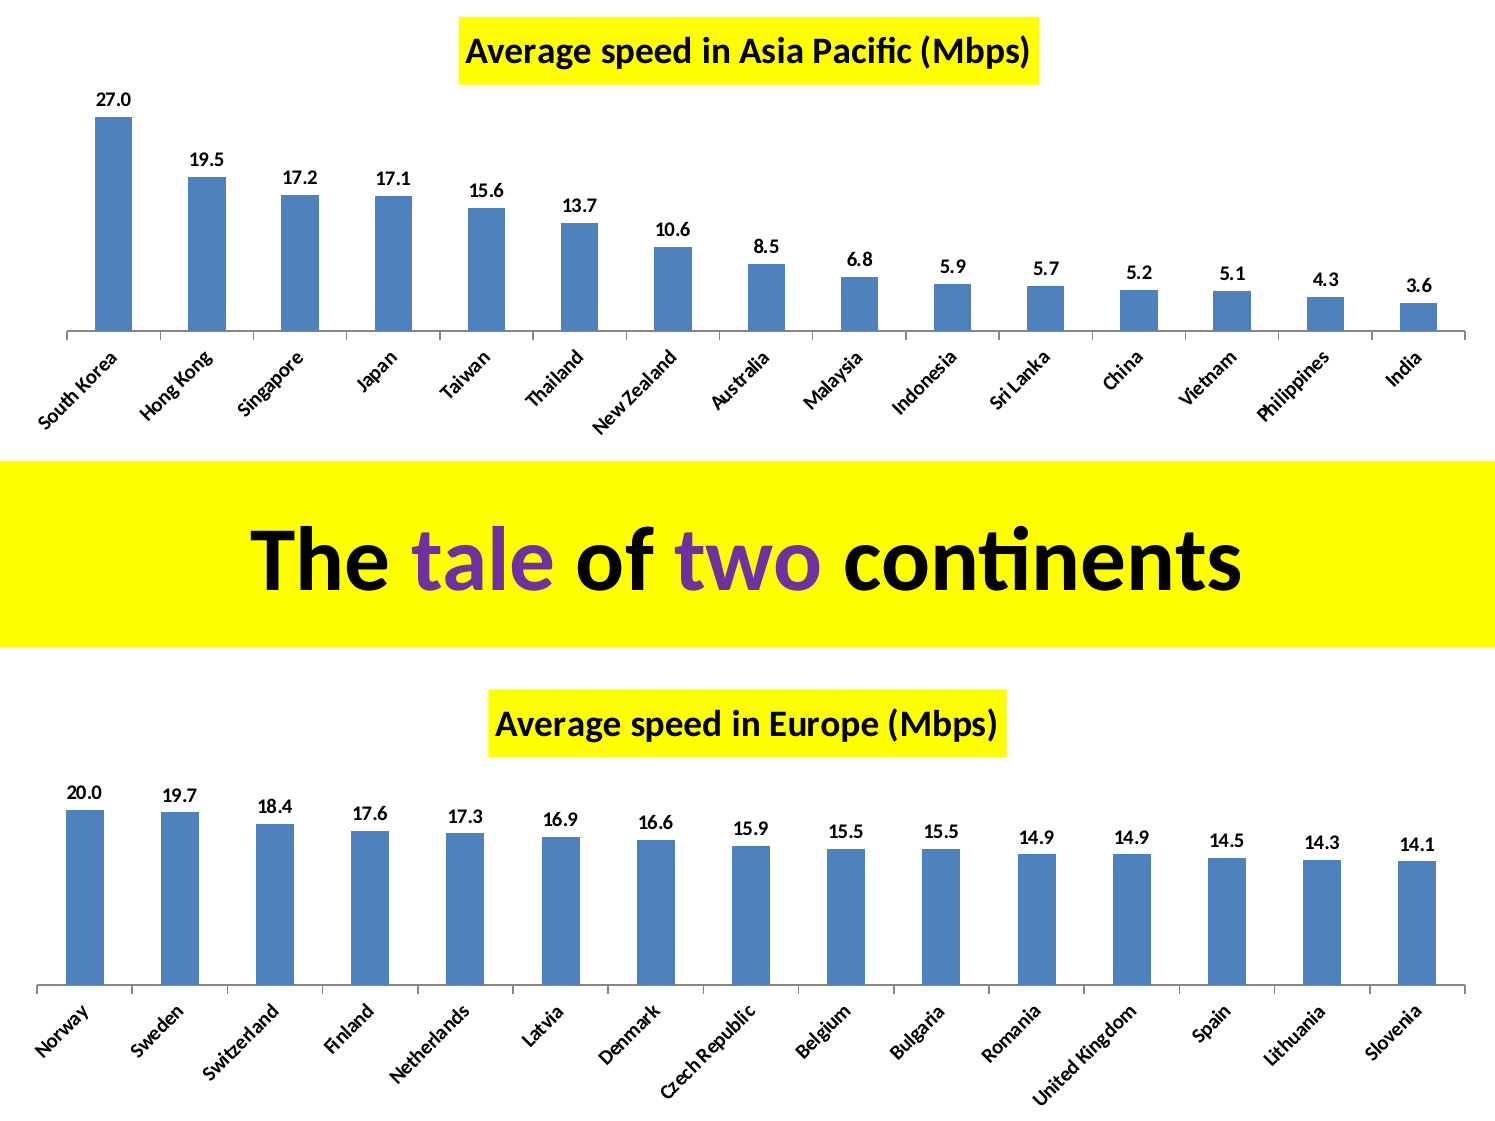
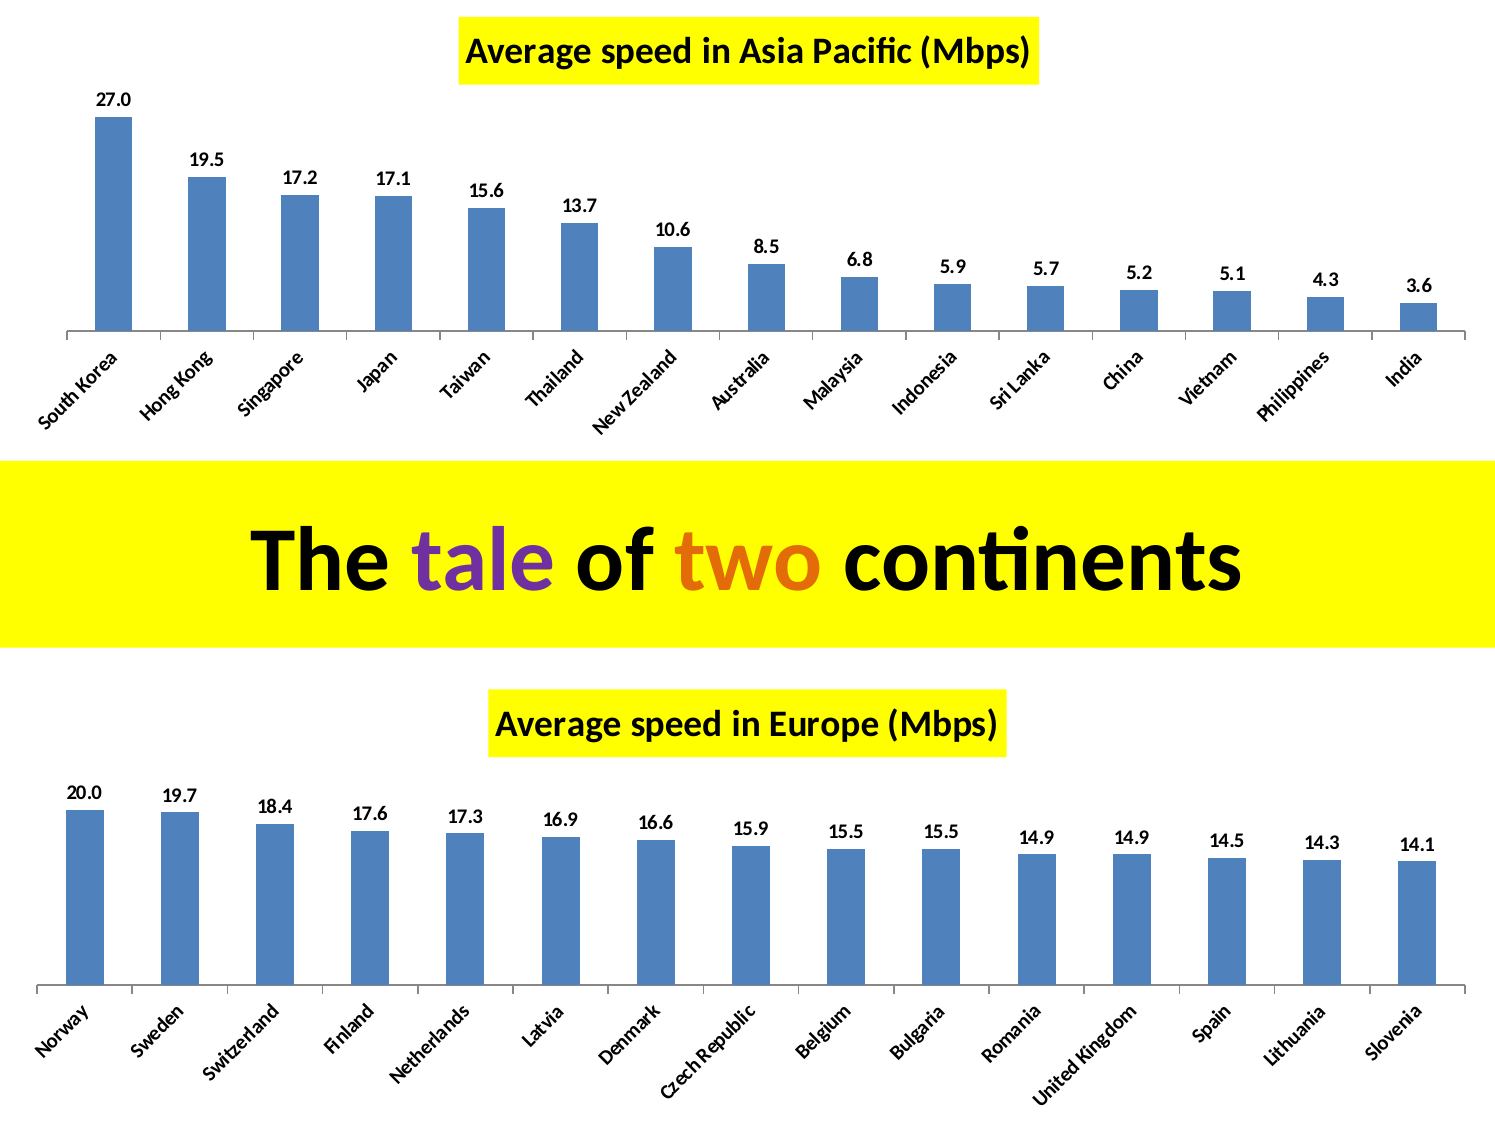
two colour: purple -> orange (749, 561)
